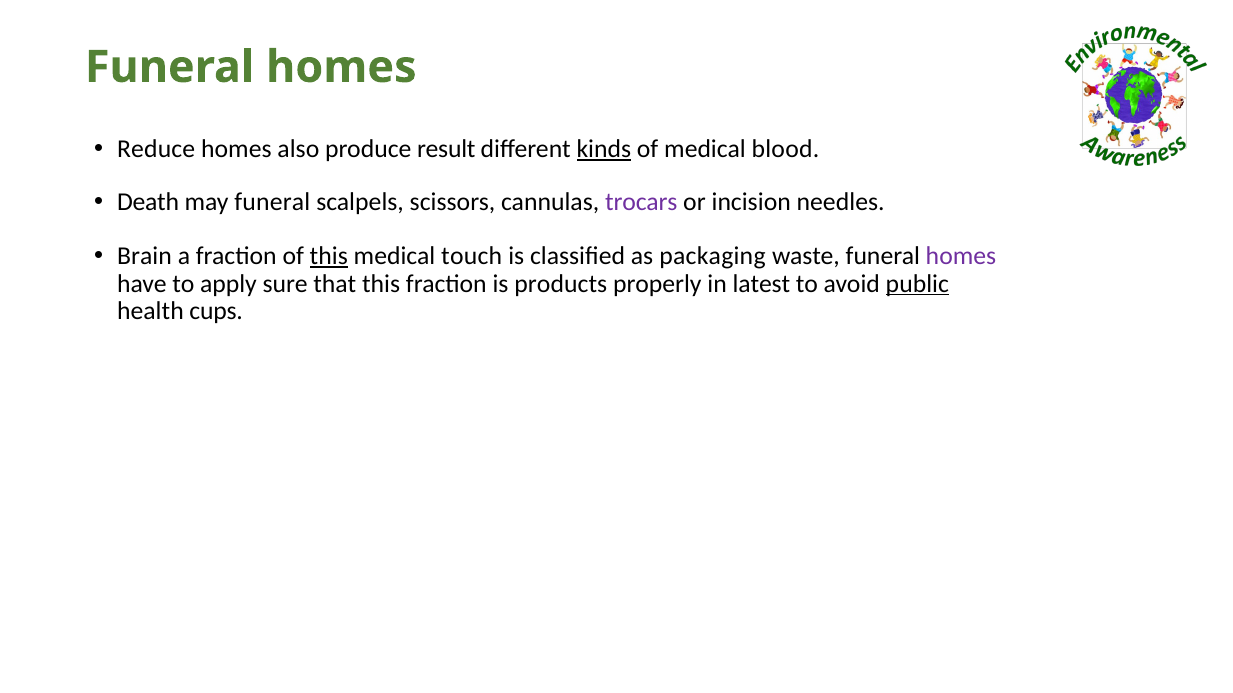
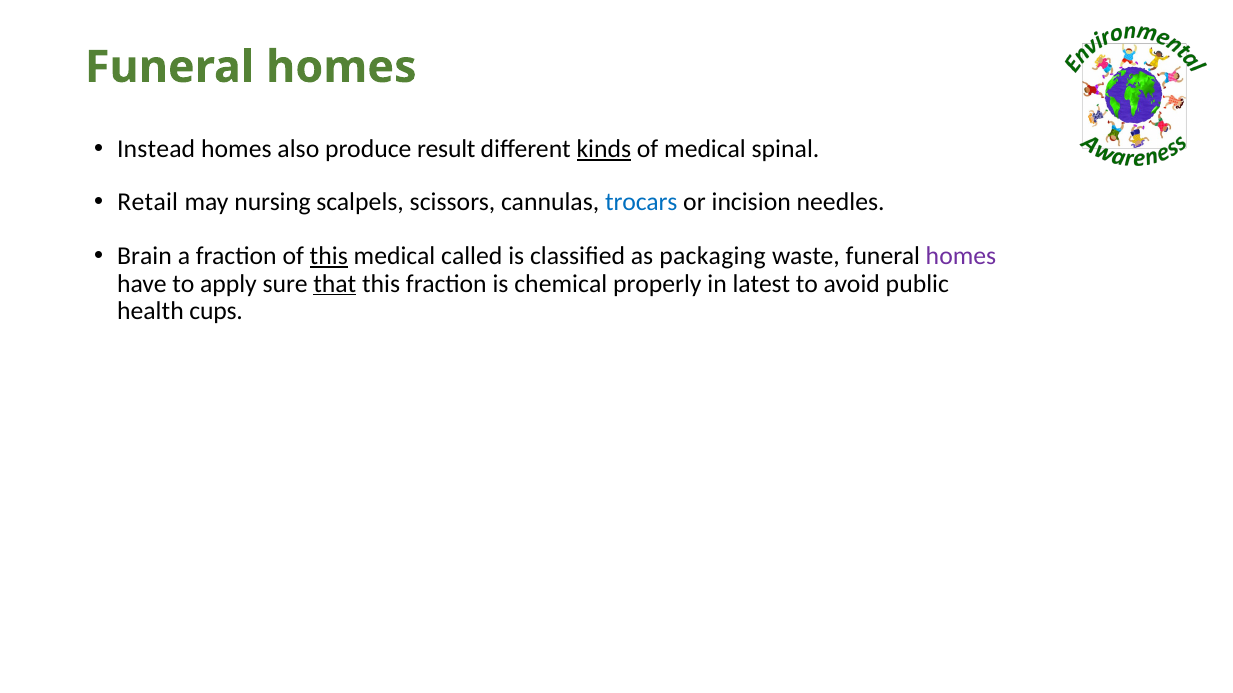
Reduce: Reduce -> Instead (156, 149)
blood: blood -> spinal (786, 149)
Death: Death -> Retail (148, 203)
may funeral: funeral -> nursing (273, 203)
trocars colour: purple -> blue (641, 203)
touch: touch -> called (472, 256)
that underline: none -> present (335, 284)
products: products -> chemical (561, 284)
public underline: present -> none (917, 284)
